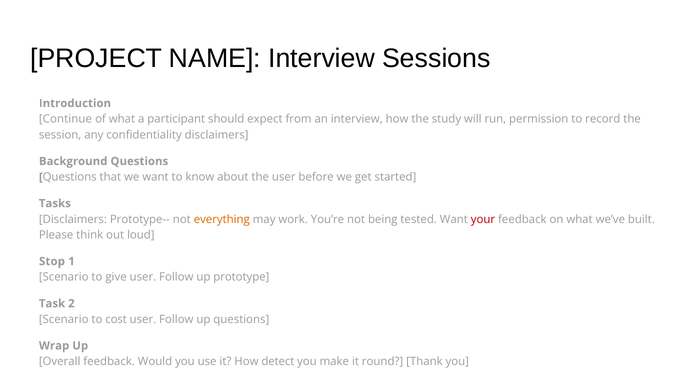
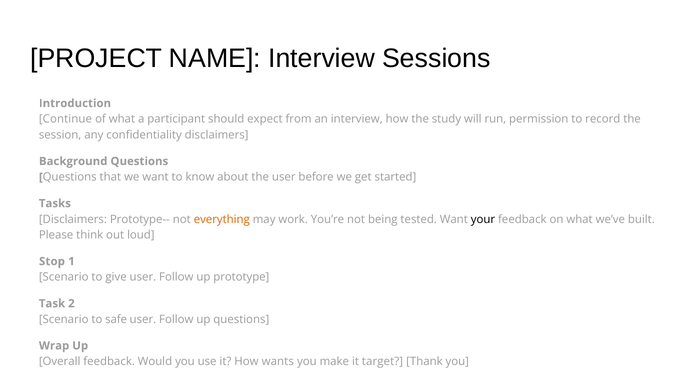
your colour: red -> black (483, 219)
cost: cost -> safe (116, 319)
detect: detect -> wants (278, 361)
round: round -> target (382, 361)
